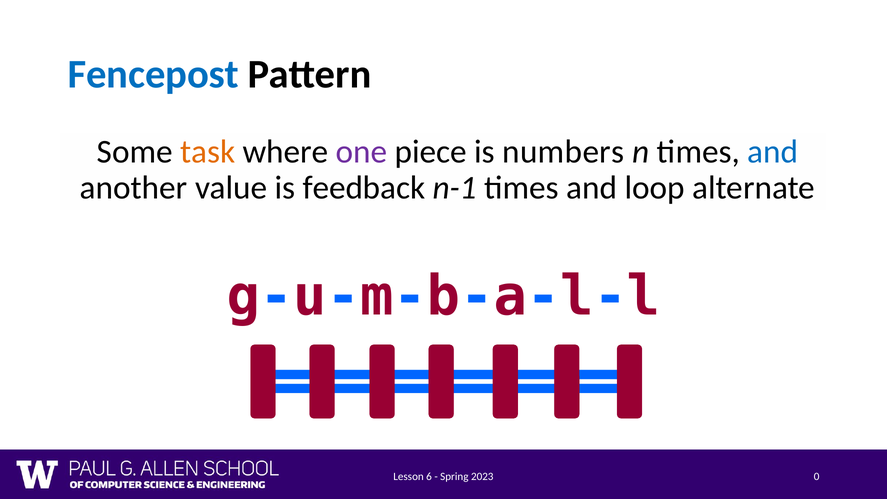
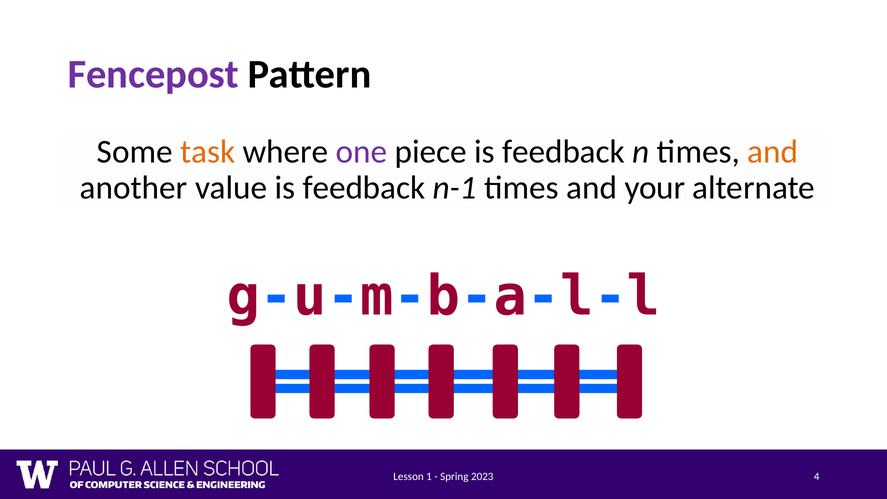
Fencepost colour: blue -> purple (153, 75)
piece is numbers: numbers -> feedback (564, 152)
and colour: blue -> orange (773, 152)
loop: loop -> your (655, 188)
6: 6 -> 1 (429, 476)
0: 0 -> 4 (817, 476)
